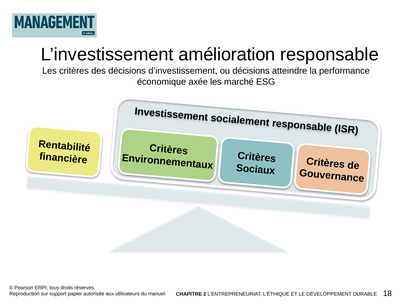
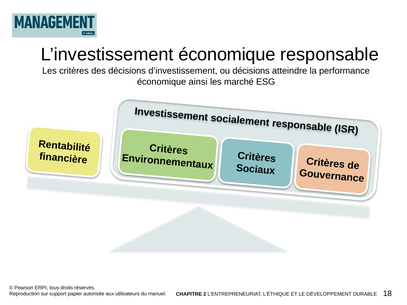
L’investissement amélioration: amélioration -> économique (227, 55)
axée: axée -> ainsi (198, 82)
